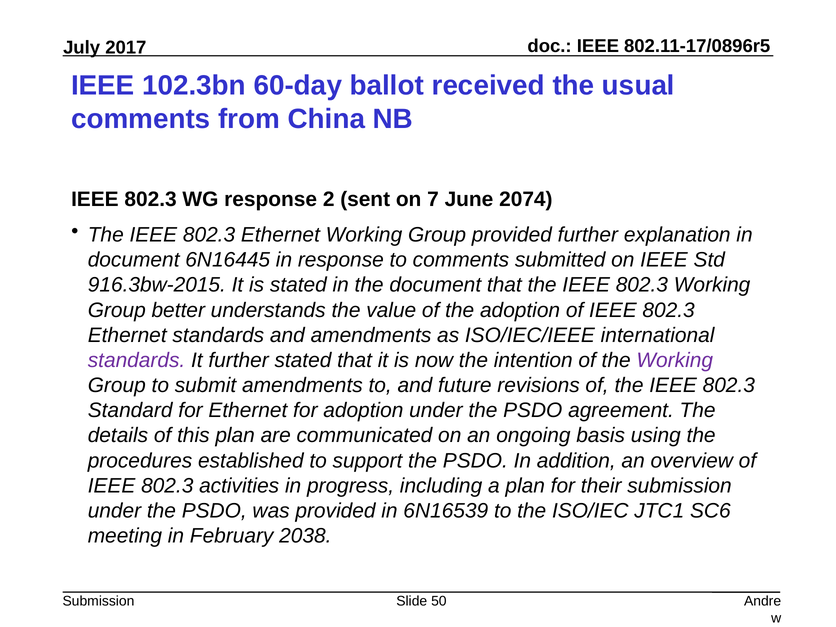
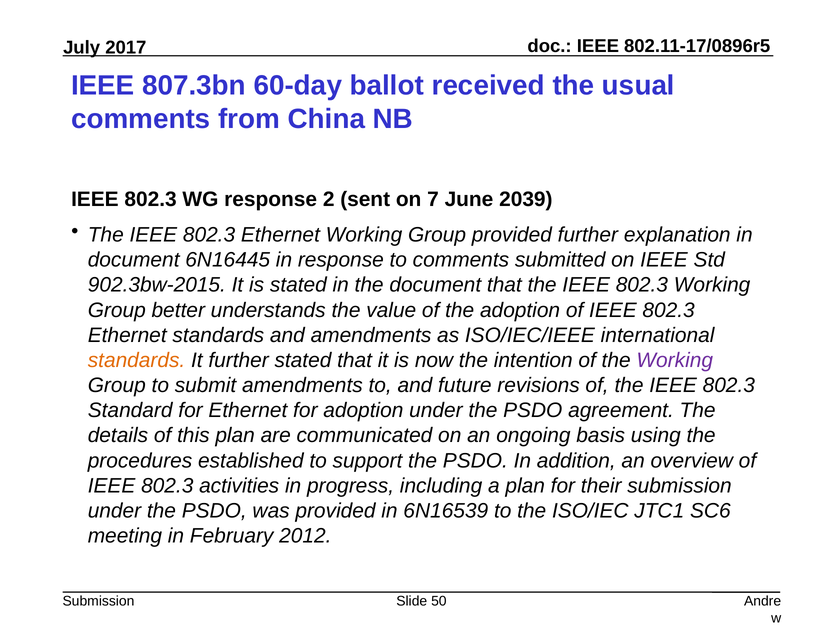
102.3bn: 102.3bn -> 807.3bn (194, 86)
2074: 2074 -> 2039 (526, 199)
916.3bw-2015: 916.3bw-2015 -> 902.3bw-2015 (157, 285)
standards colour: purple -> orange (137, 360)
2038: 2038 -> 2012 (305, 536)
